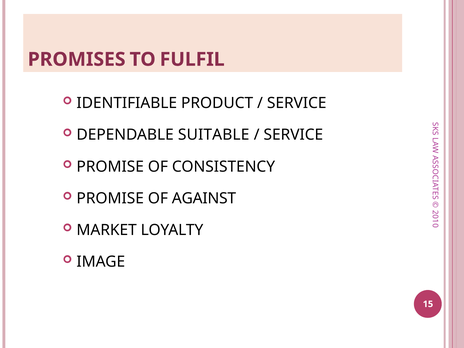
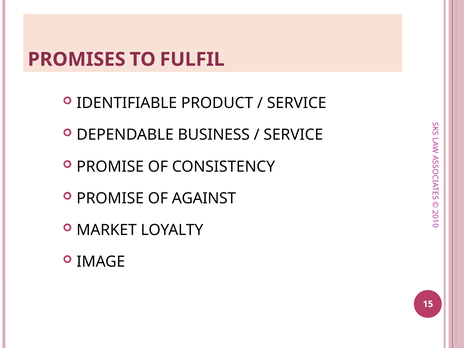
SUITABLE: SUITABLE -> BUSINESS (214, 135)
